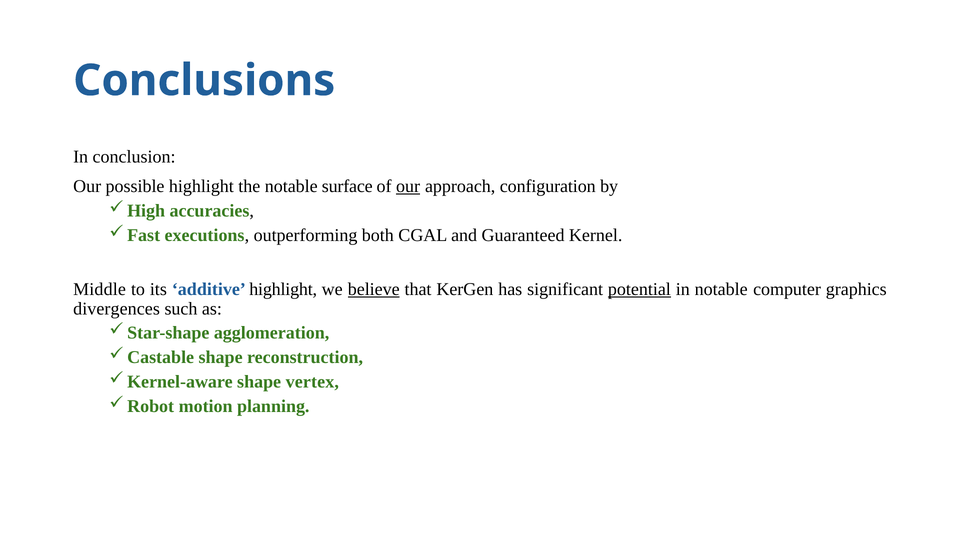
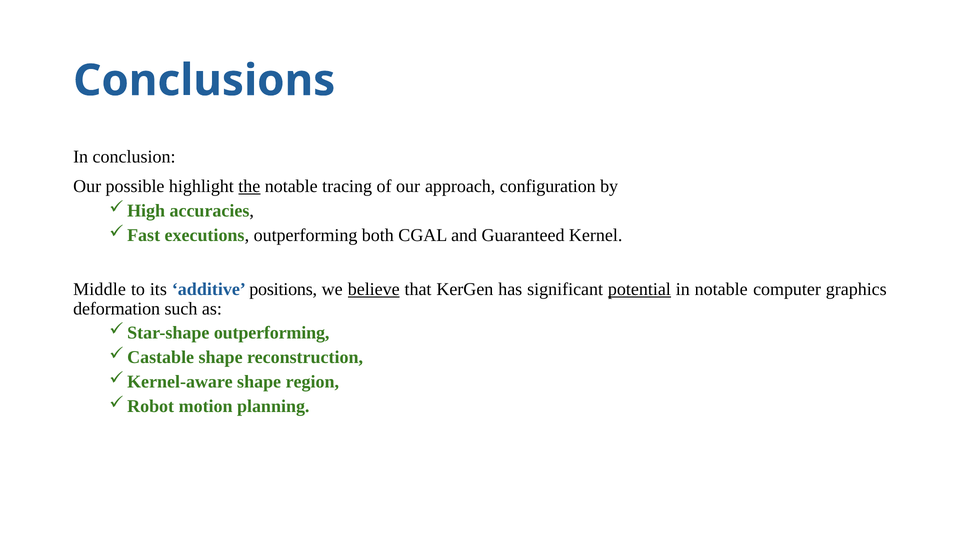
the underline: none -> present (249, 186)
surface: surface -> tracing (347, 186)
our underline: present -> none (408, 186)
additive highlight: highlight -> positions (283, 289)
divergences: divergences -> deformation (117, 309)
agglomeration: agglomeration -> outperforming (272, 333)
vertex: vertex -> region (312, 382)
